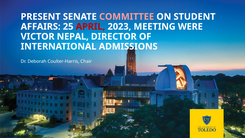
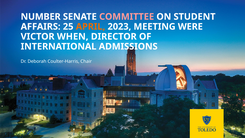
PRESENT: PRESENT -> NUMBER (41, 17)
APRIL colour: red -> orange (90, 27)
NEPAL: NEPAL -> WHEN (73, 37)
